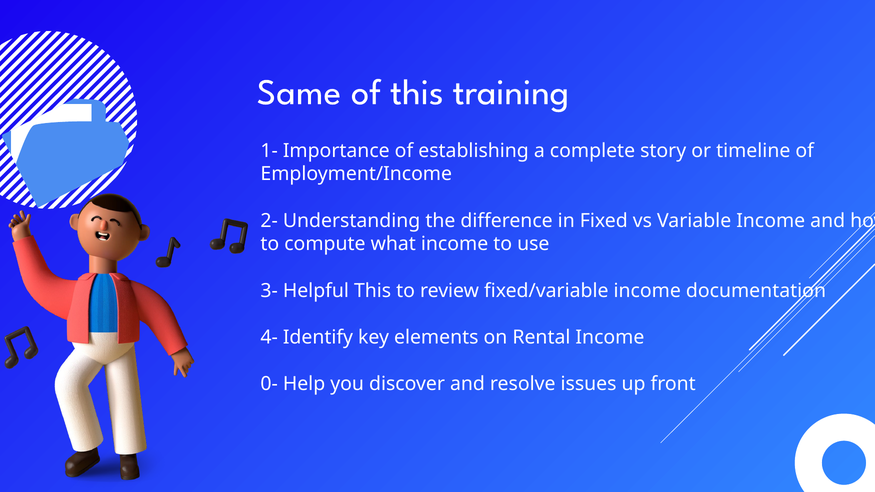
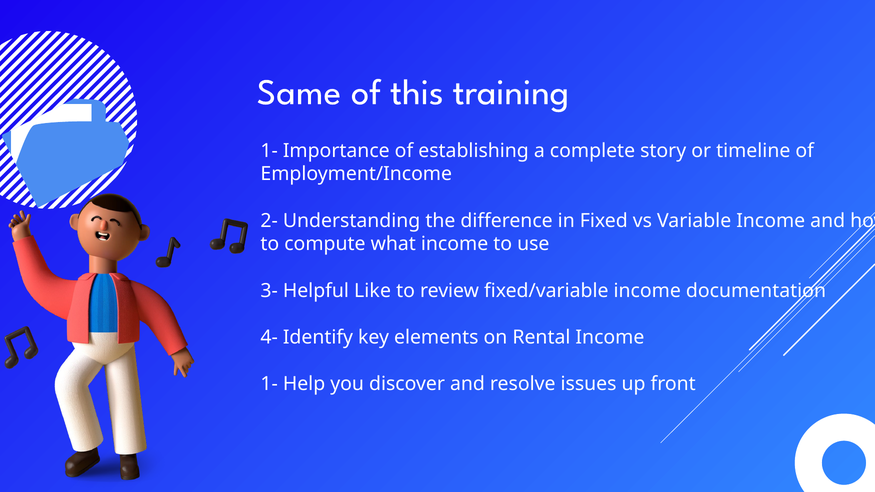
Helpful This: This -> Like (372, 291)
0-: 0- -> 1- (269, 384)
